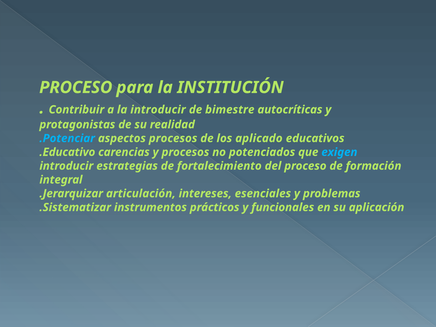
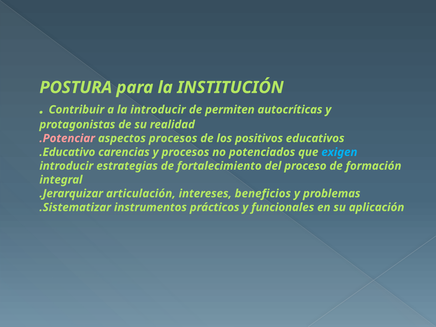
PROCESO: PROCESO -> POSTURA (76, 87)
bimestre: bimestre -> permiten (230, 110)
.Potenciar colour: light blue -> pink (67, 138)
aplicado: aplicado -> positivos (259, 138)
esenciales: esenciales -> beneficios (263, 194)
